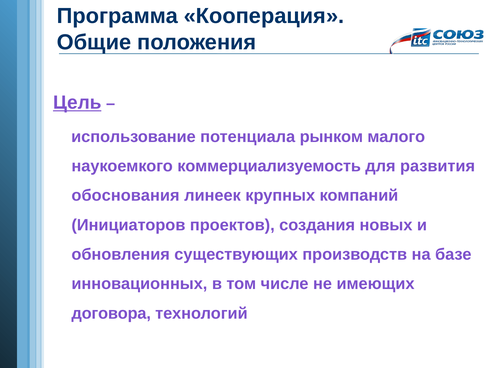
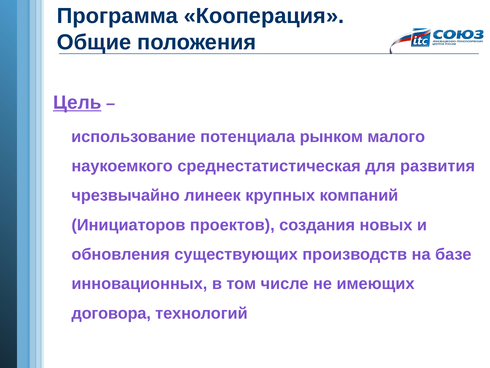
коммерциализуемость: коммерциализуемость -> среднестатистическая (269, 166)
обоснования: обоснования -> чрезвычайно (126, 195)
